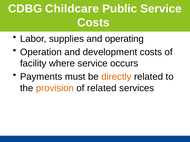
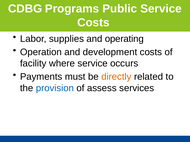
Childcare: Childcare -> Programs (72, 9)
provision colour: orange -> blue (55, 88)
of related: related -> assess (102, 88)
